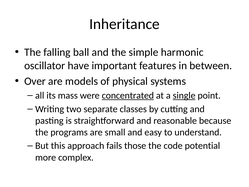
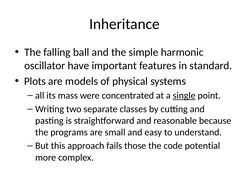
between: between -> standard (211, 66)
Over: Over -> Plots (35, 81)
concentrated underline: present -> none (128, 95)
